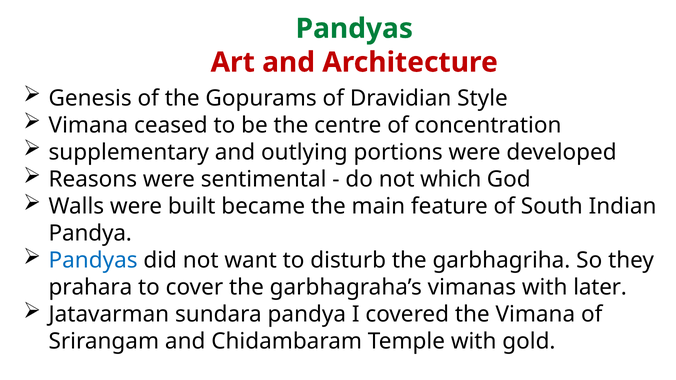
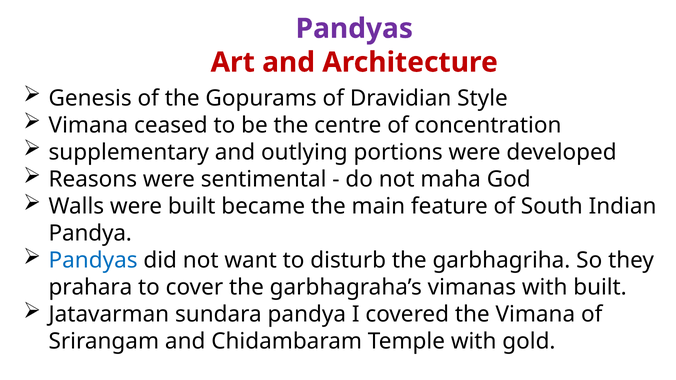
Pandyas colour: green -> purple (354, 29)
which: which -> maha (451, 179)
with later: later -> built (600, 288)
